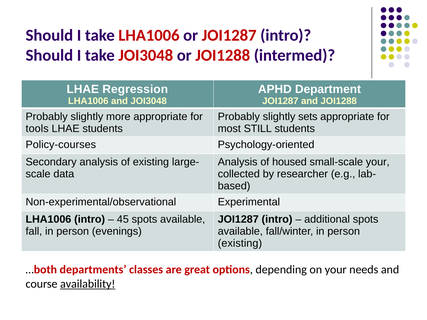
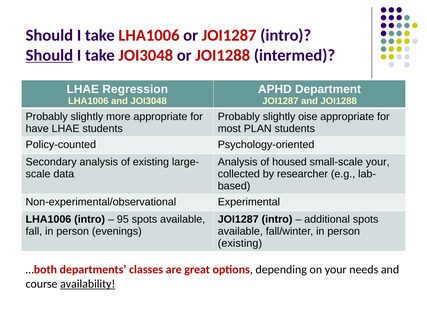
Should underline: none -> present (49, 55)
sets: sets -> oise (308, 117)
tools: tools -> have (37, 129)
STILL: STILL -> PLAN (258, 129)
Policy-courses: Policy-courses -> Policy-counted (61, 145)
45: 45 -> 95 (123, 220)
